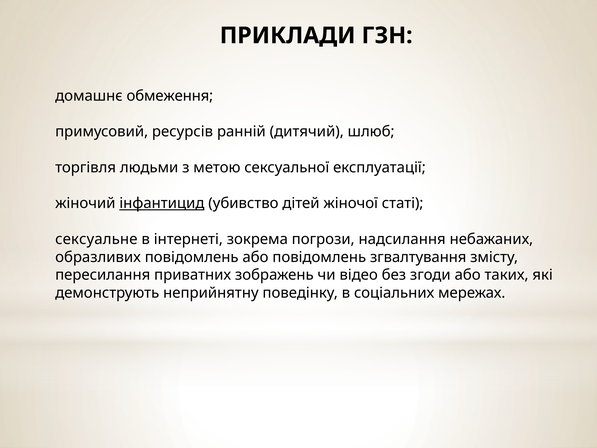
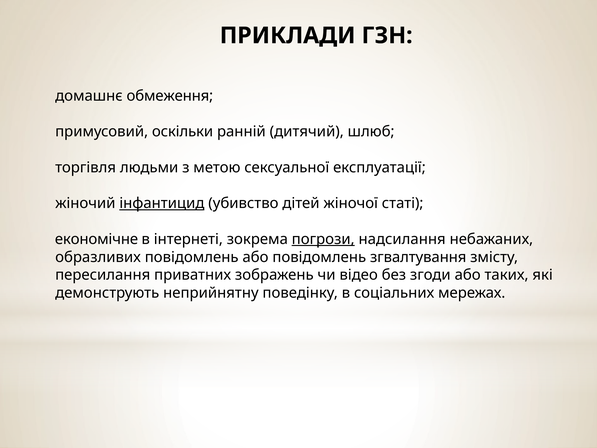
ресурсів: ресурсів -> оскільки (183, 132)
сексуальне: сексуальне -> економічне (96, 239)
погрози underline: none -> present (323, 239)
